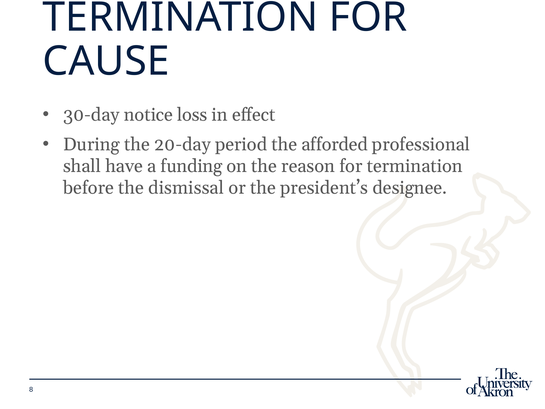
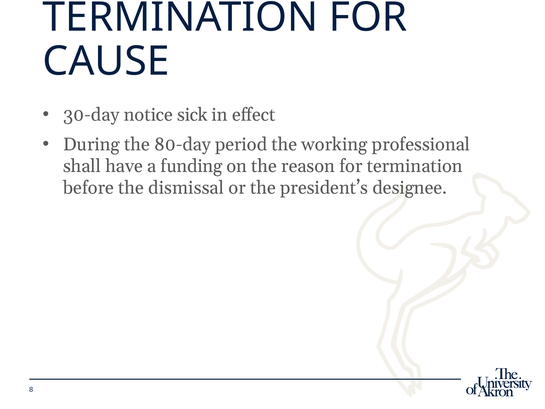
loss: loss -> sick (192, 115)
20-day: 20-day -> 80-day (182, 144)
afforded: afforded -> working (334, 144)
